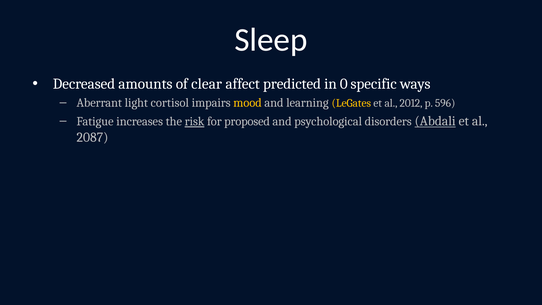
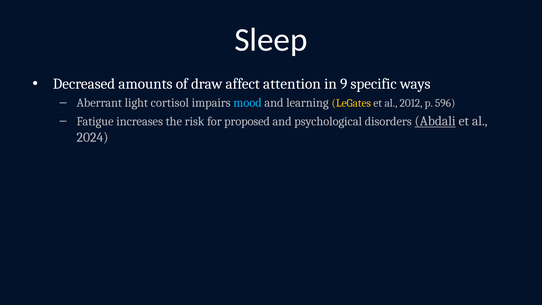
clear: clear -> draw (207, 84)
predicted: predicted -> attention (292, 84)
0: 0 -> 9 (344, 84)
mood colour: yellow -> light blue (248, 103)
risk underline: present -> none (195, 121)
2087: 2087 -> 2024 (92, 137)
